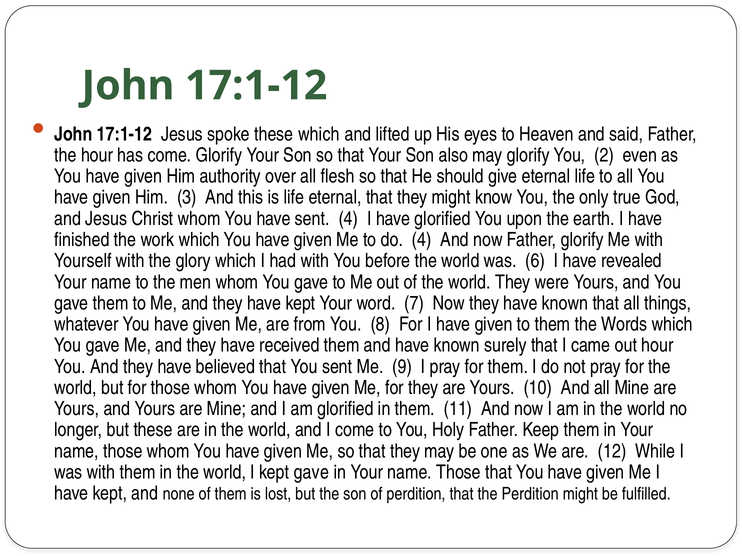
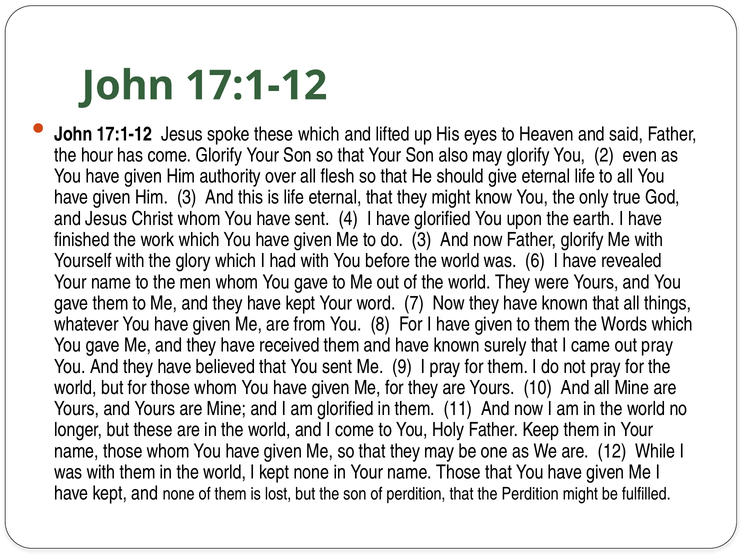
do 4: 4 -> 3 (422, 240)
out hour: hour -> pray (657, 346)
kept gave: gave -> none (311, 473)
